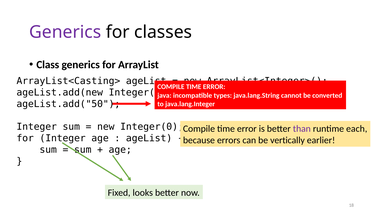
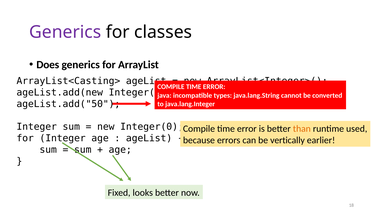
Class: Class -> Does (48, 65)
than colour: purple -> orange (302, 129)
each: each -> used (357, 129)
